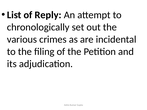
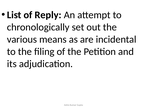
crimes: crimes -> means (53, 39)
